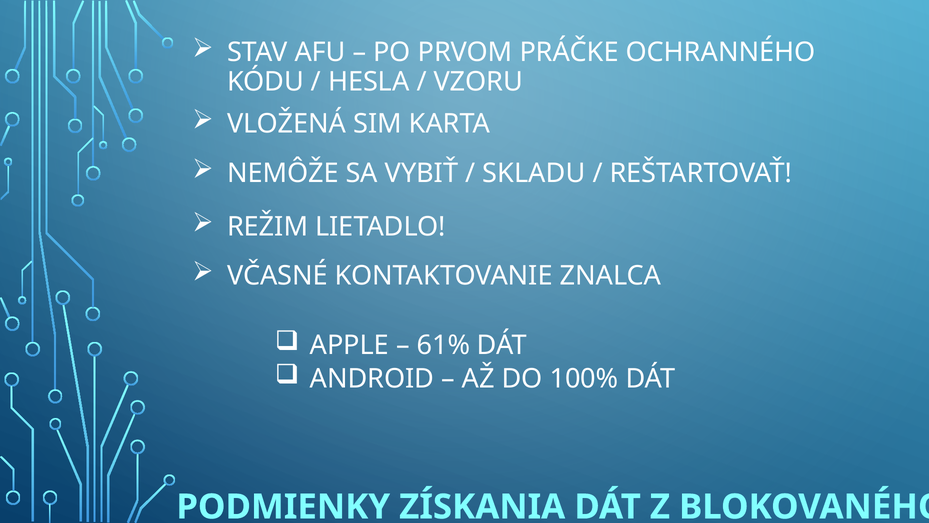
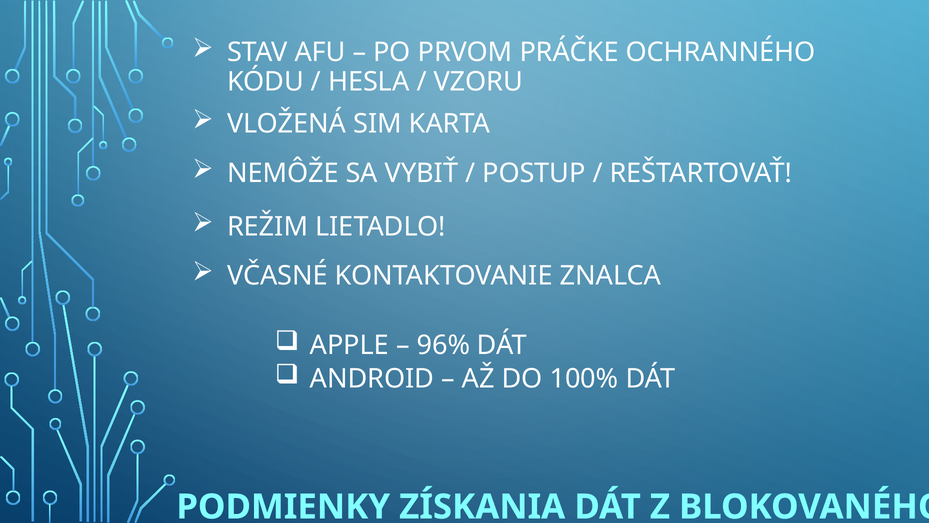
SKLADU: SKLADU -> POSTUP (534, 173)
61%: 61% -> 96% (443, 345)
